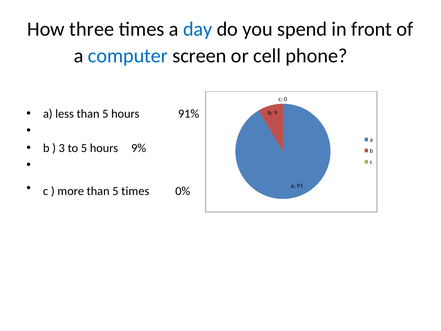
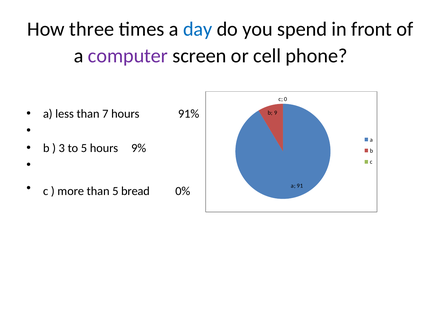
computer colour: blue -> purple (128, 56)
less than 5: 5 -> 7 (105, 114)
5 times: times -> bread (135, 191)
